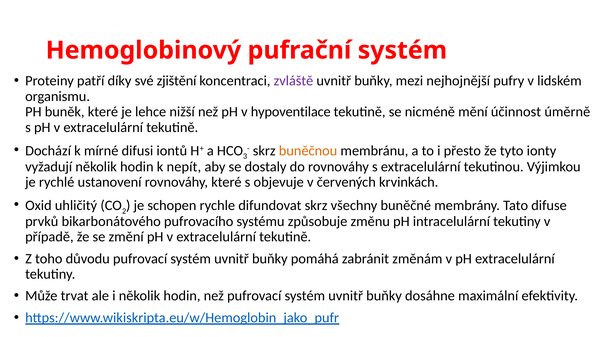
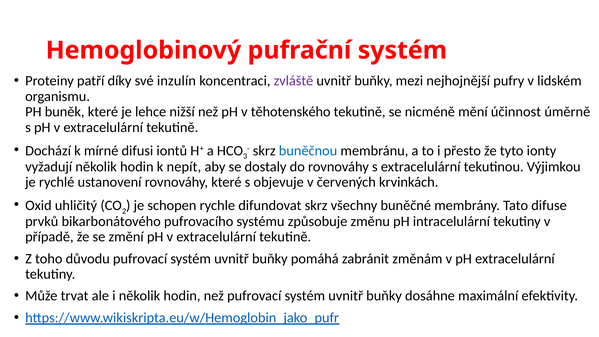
zjištění: zjištění -> inzulín (176, 81)
hypoventilace: hypoventilace -> těhotenského (291, 112)
buněčnou colour: orange -> blue (308, 151)
